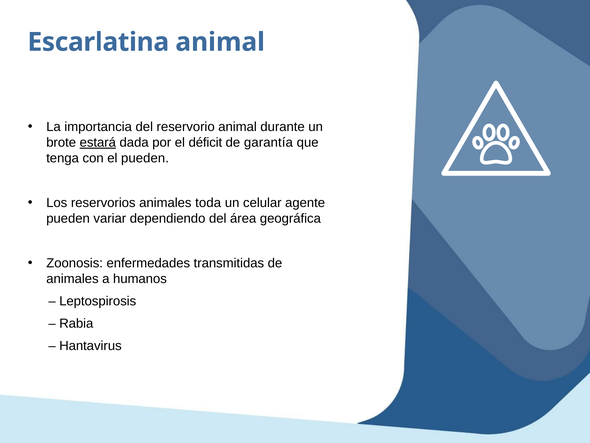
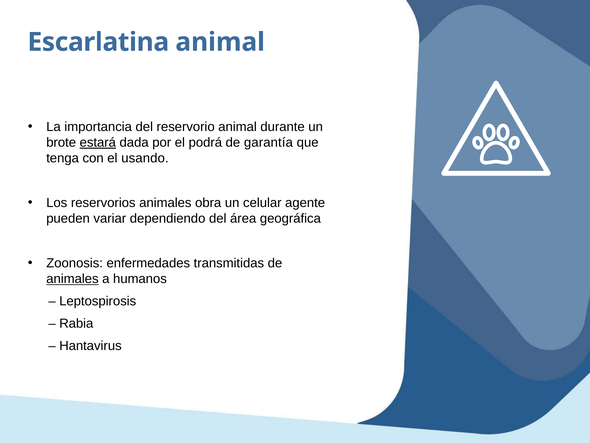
déficit: déficit -> podrá (205, 142)
el pueden: pueden -> usando (145, 158)
toda: toda -> obra (208, 203)
animales underline: none -> present (72, 279)
